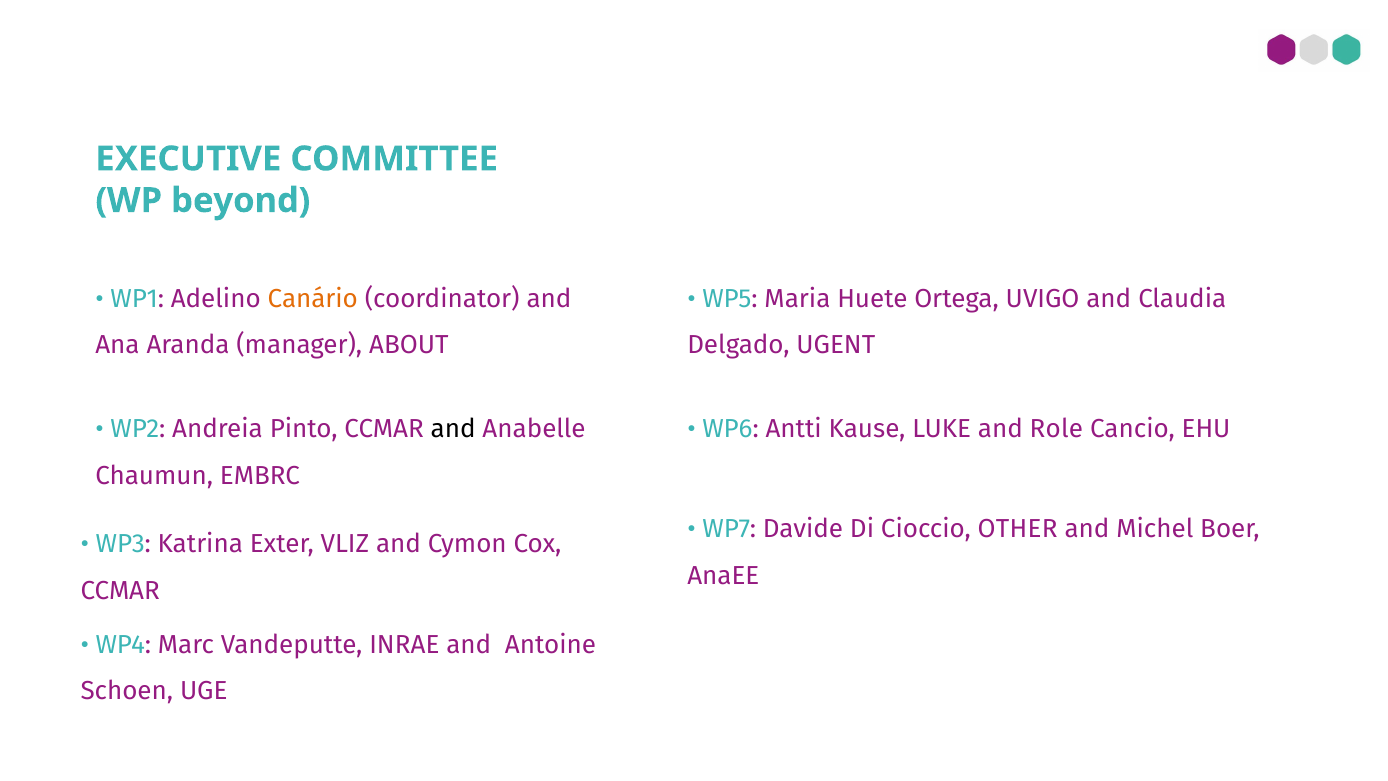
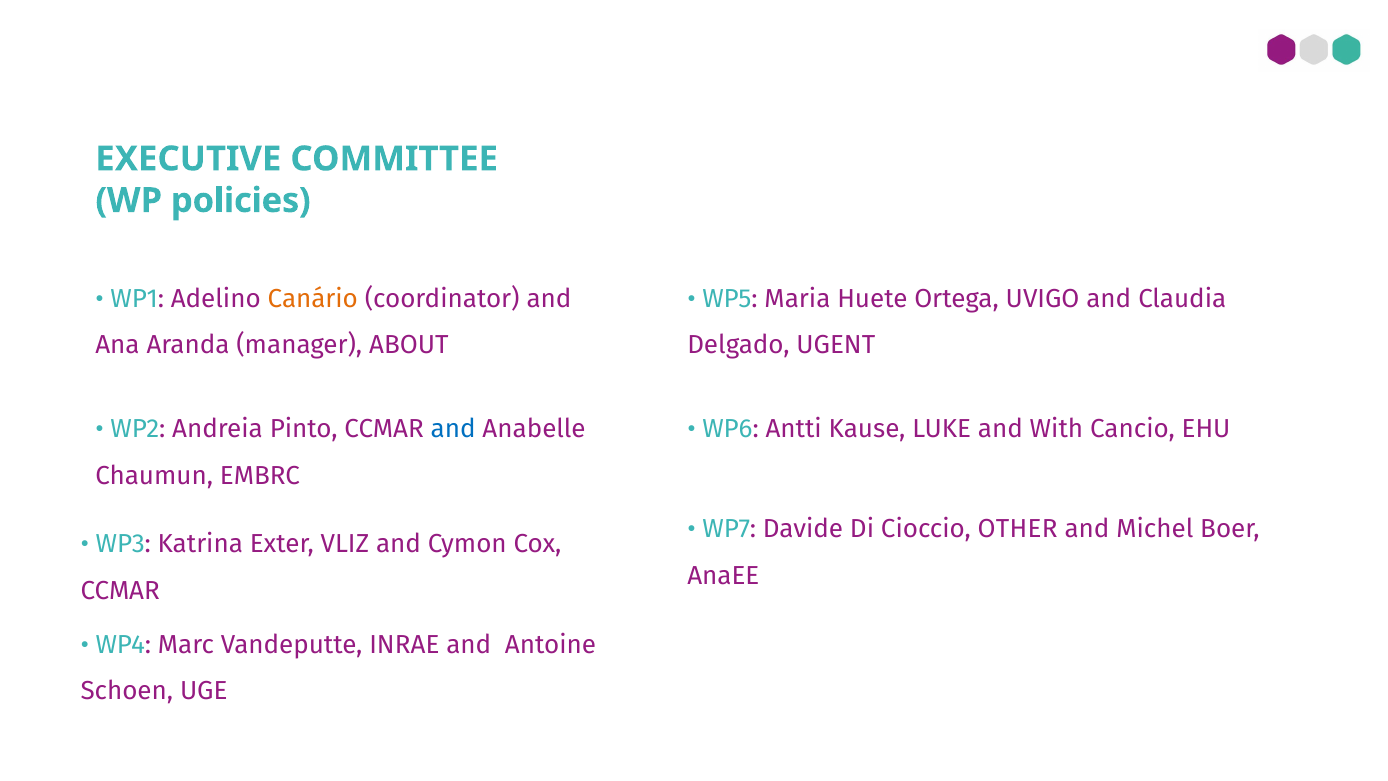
beyond: beyond -> policies (241, 201)
and colour: black -> blue (453, 429)
Role: Role -> With (1056, 429)
